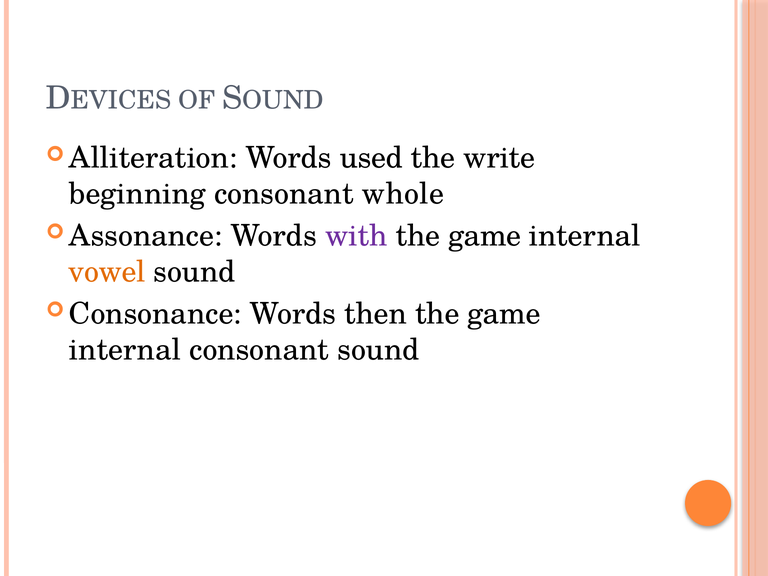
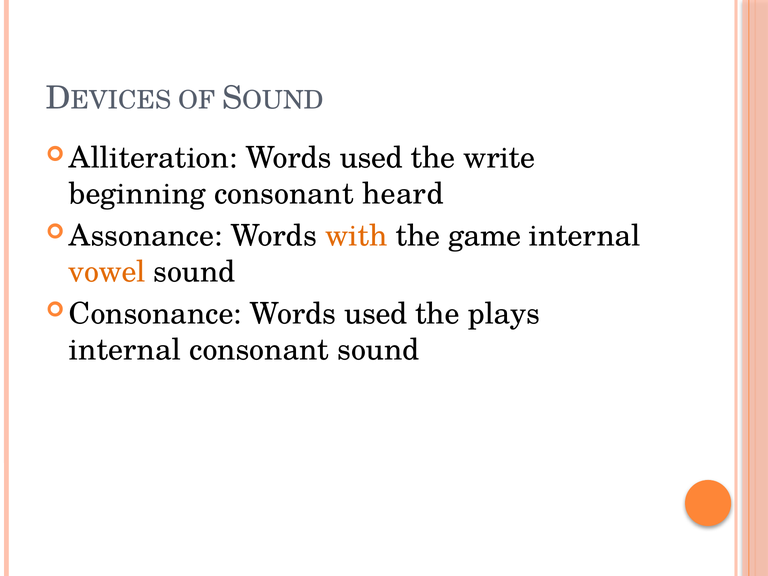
whole: whole -> heard (403, 194)
with colour: purple -> orange (356, 236)
then: then -> used (376, 314)
game: game -> plays (504, 314)
